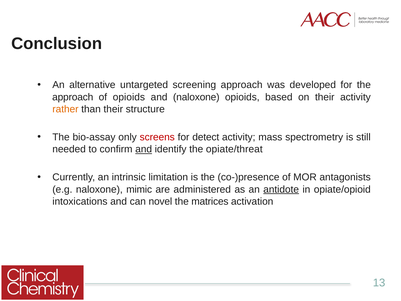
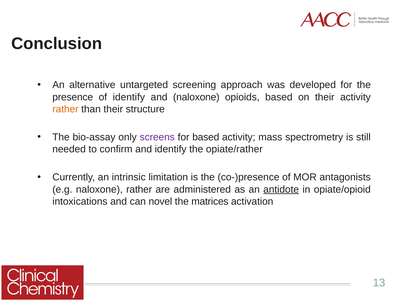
approach: approach -> presence (73, 97)
of opioids: opioids -> identify (129, 97)
screens colour: red -> purple (157, 137)
for detect: detect -> based (206, 137)
and underline: present -> none (144, 149)
opiate/threat: opiate/threat -> opiate/rather (234, 149)
naloxone mimic: mimic -> rather (139, 189)
